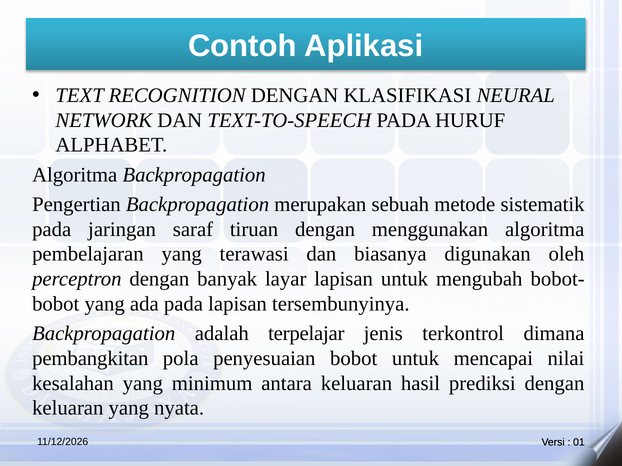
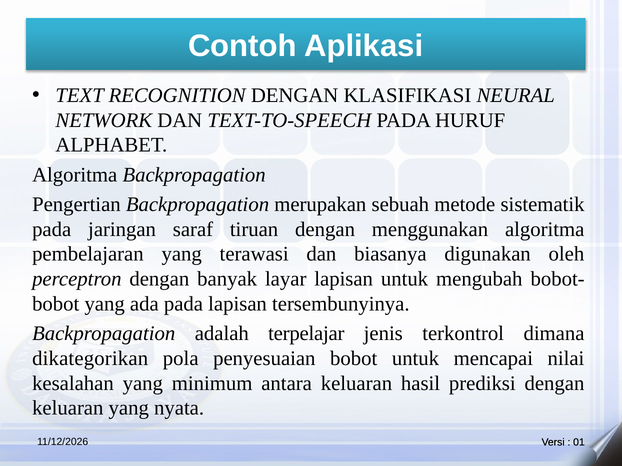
pembangkitan: pembangkitan -> dikategorikan (90, 359)
